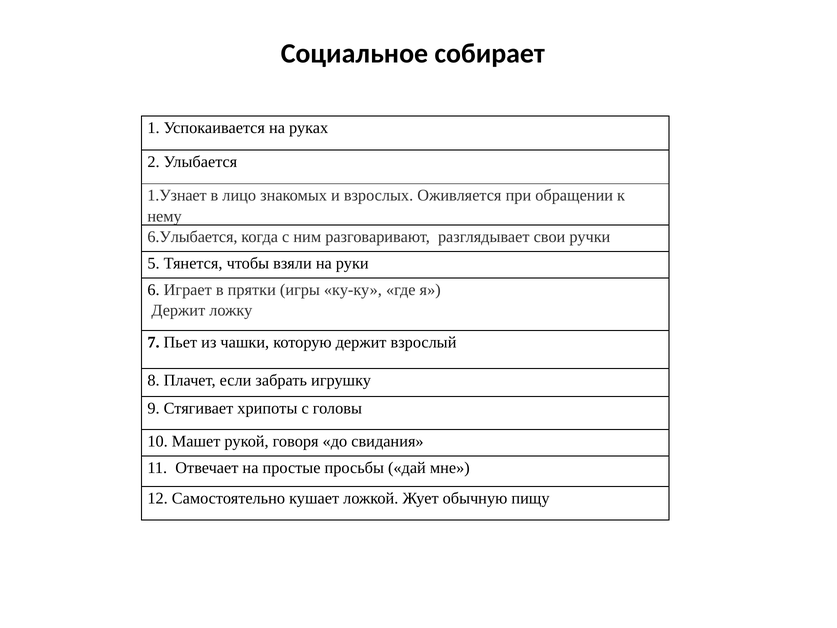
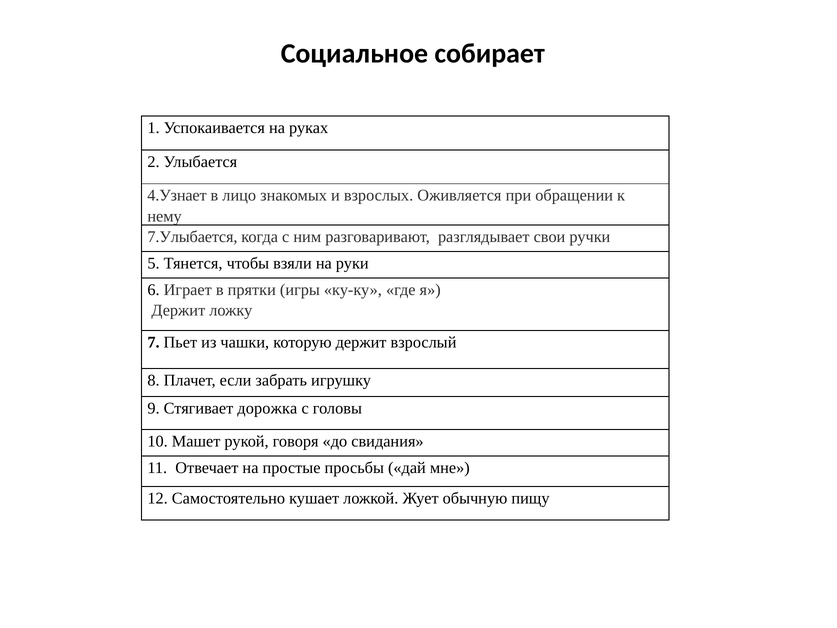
1.Узнает: 1.Узнает -> 4.Узнает (177, 195)
6.Улыбается: 6.Улыбается -> 7.Улыбается (192, 237)
хрипоты: хрипоты -> дорожка (267, 408)
